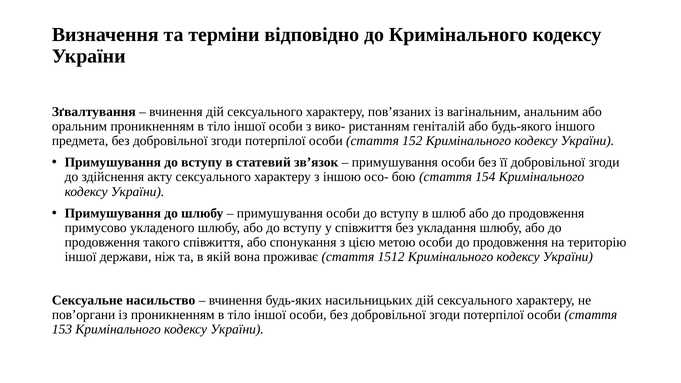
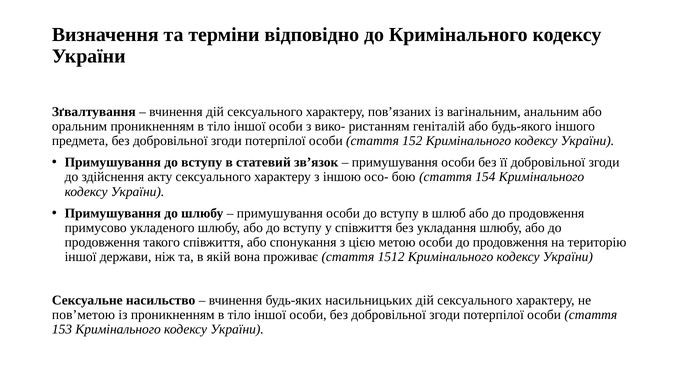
пов’органи: пов’органи -> пов’метою (83, 315)
